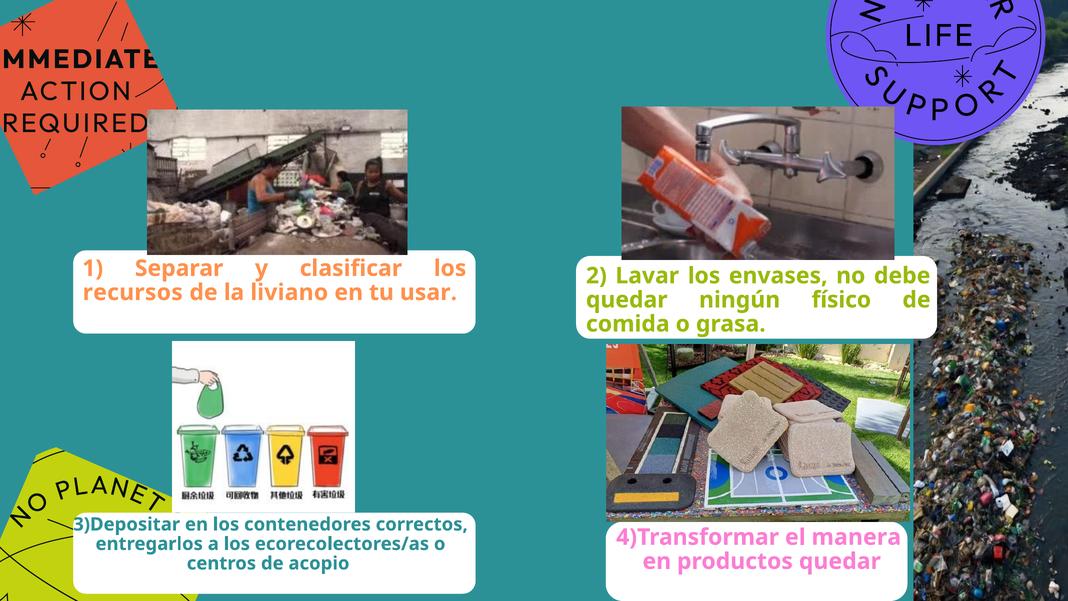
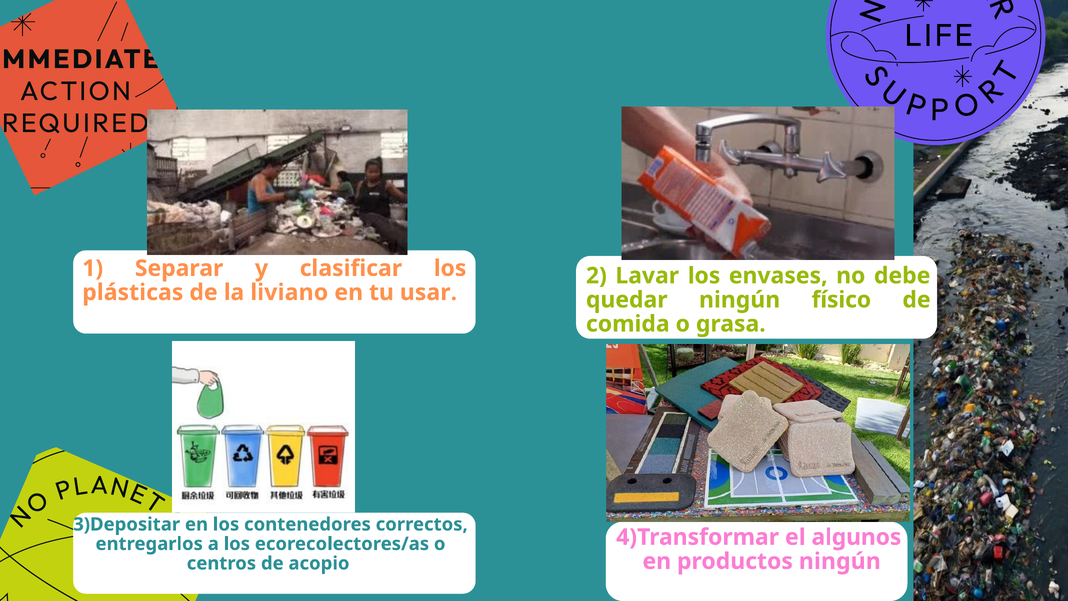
recursos: recursos -> plásticas (133, 292)
manera: manera -> algunos (856, 537)
productos quedar: quedar -> ningún (840, 561)
